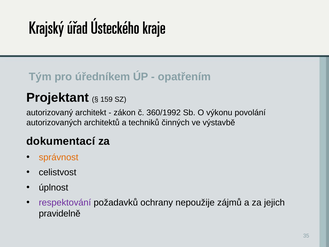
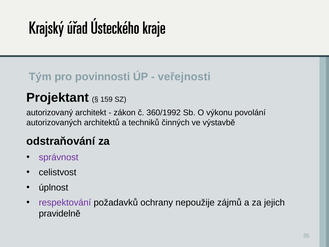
úředníkem: úředníkem -> povinnosti (103, 77)
opatřením: opatřením -> veřejnosti (184, 77)
dokumentací: dokumentací -> odstraňování (61, 141)
správnost colour: orange -> purple (59, 157)
